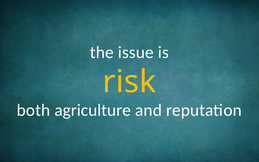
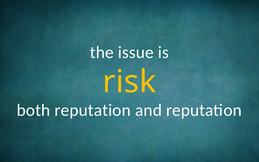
both agriculture: agriculture -> reputation (93, 110)
